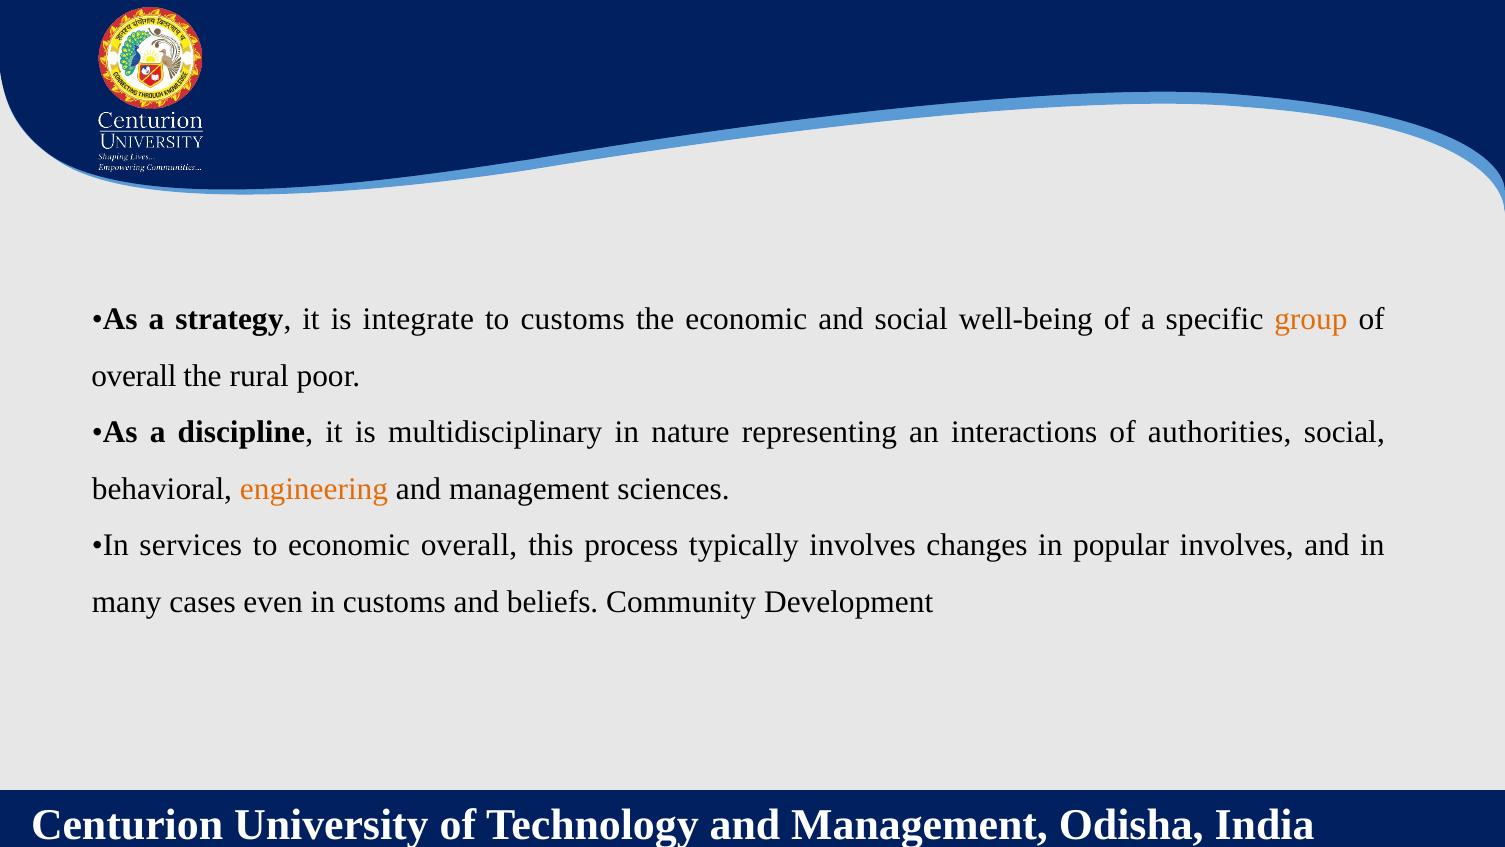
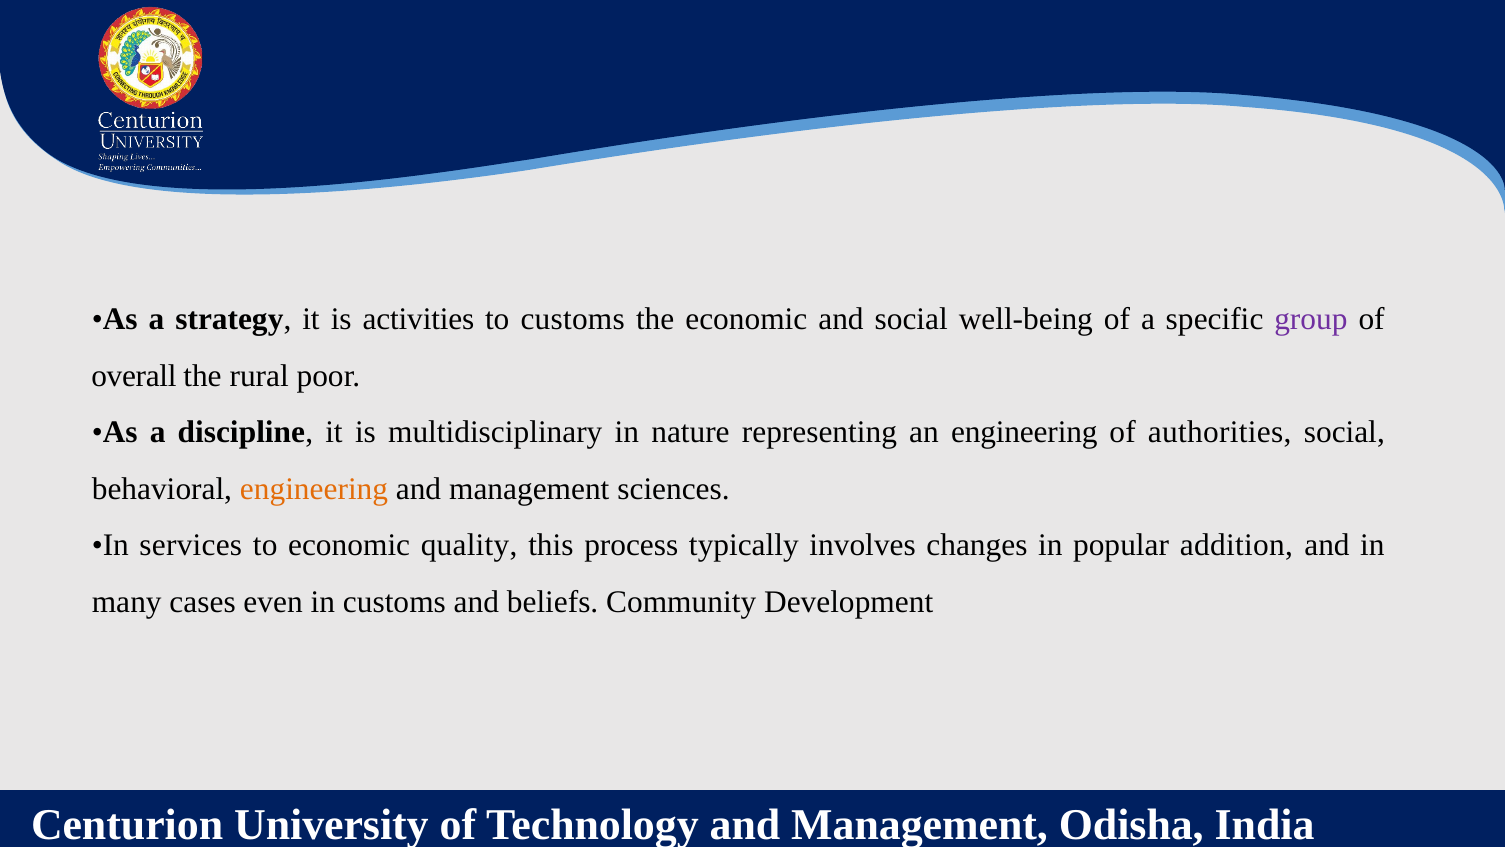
integrate: integrate -> activities (419, 319)
group colour: orange -> purple (1311, 319)
an interactions: interactions -> engineering (1024, 432)
economic overall: overall -> quality (469, 545)
popular involves: involves -> addition (1237, 545)
